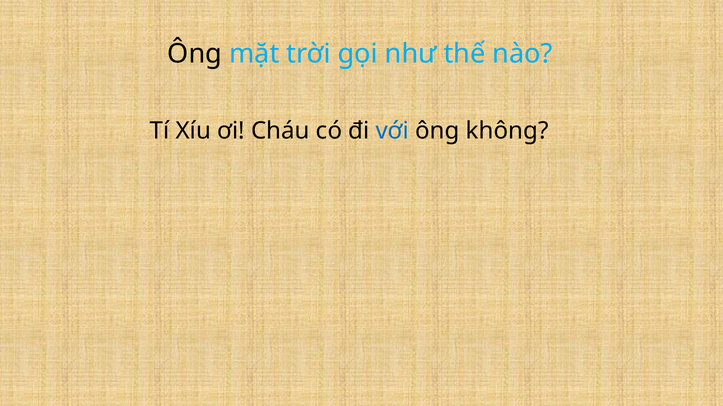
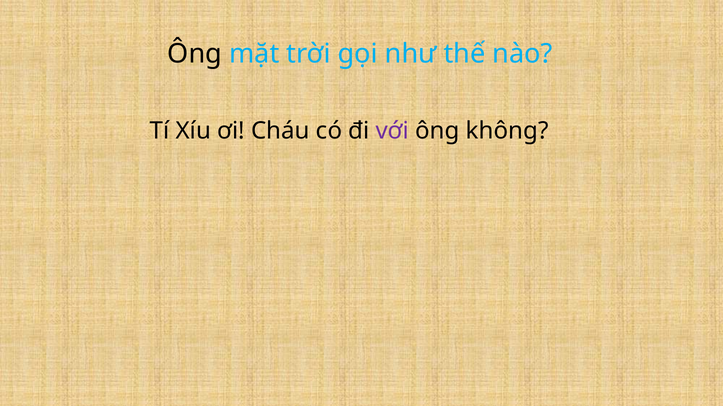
với colour: blue -> purple (392, 131)
